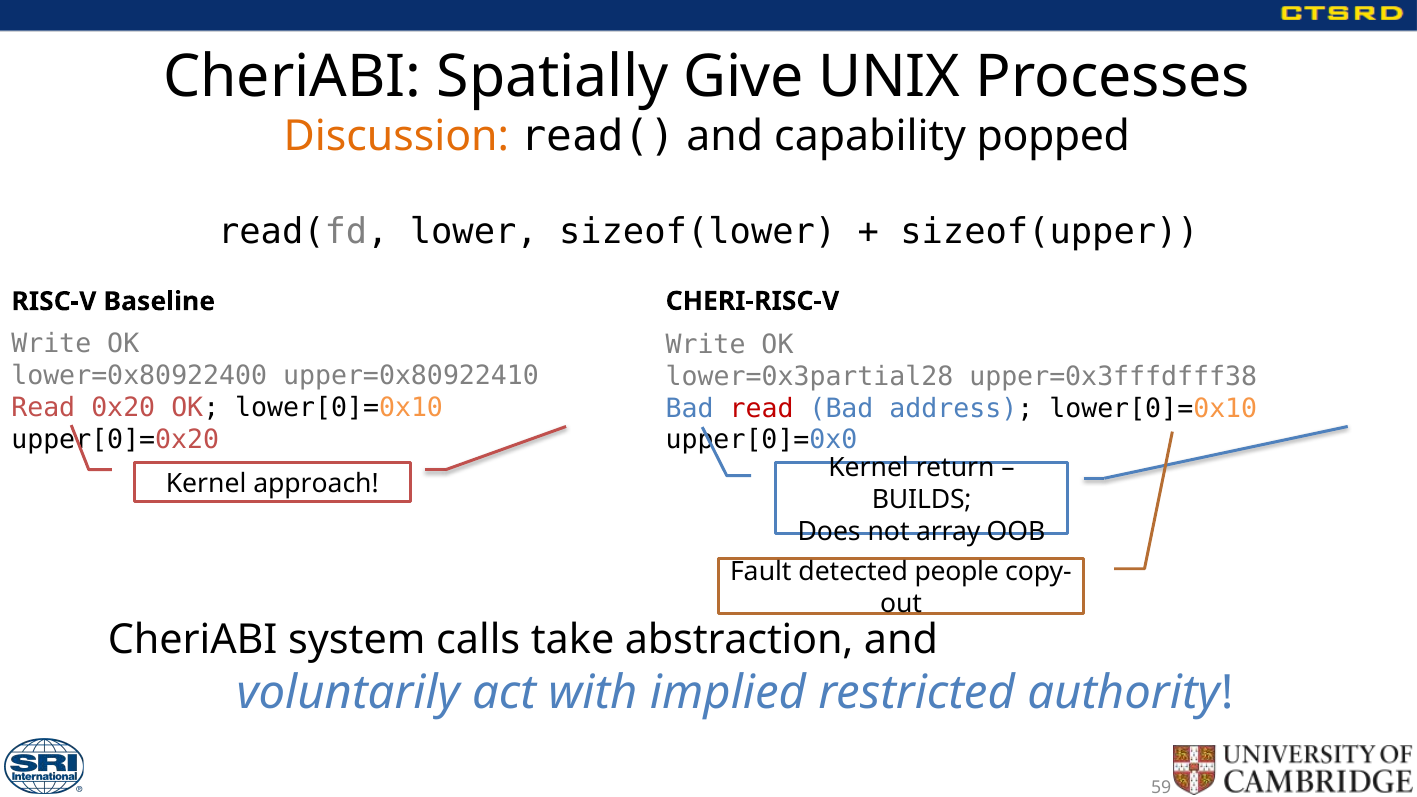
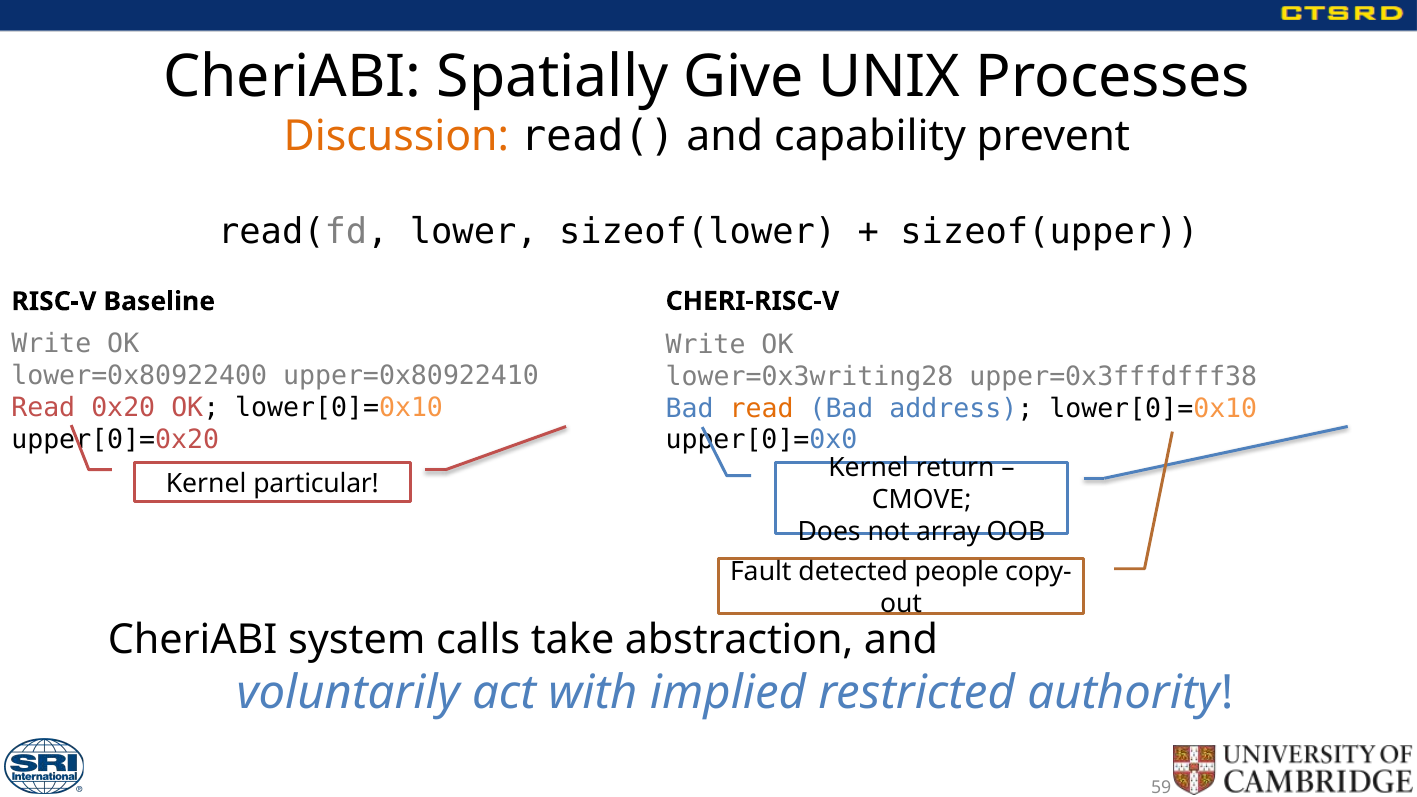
popped: popped -> prevent (1053, 137)
lower=0x3partial28: lower=0x3partial28 -> lower=0x3writing28 (810, 376)
read colour: red -> orange (762, 408)
approach: approach -> particular (316, 484)
BUILDS: BUILDS -> CMOVE (922, 500)
